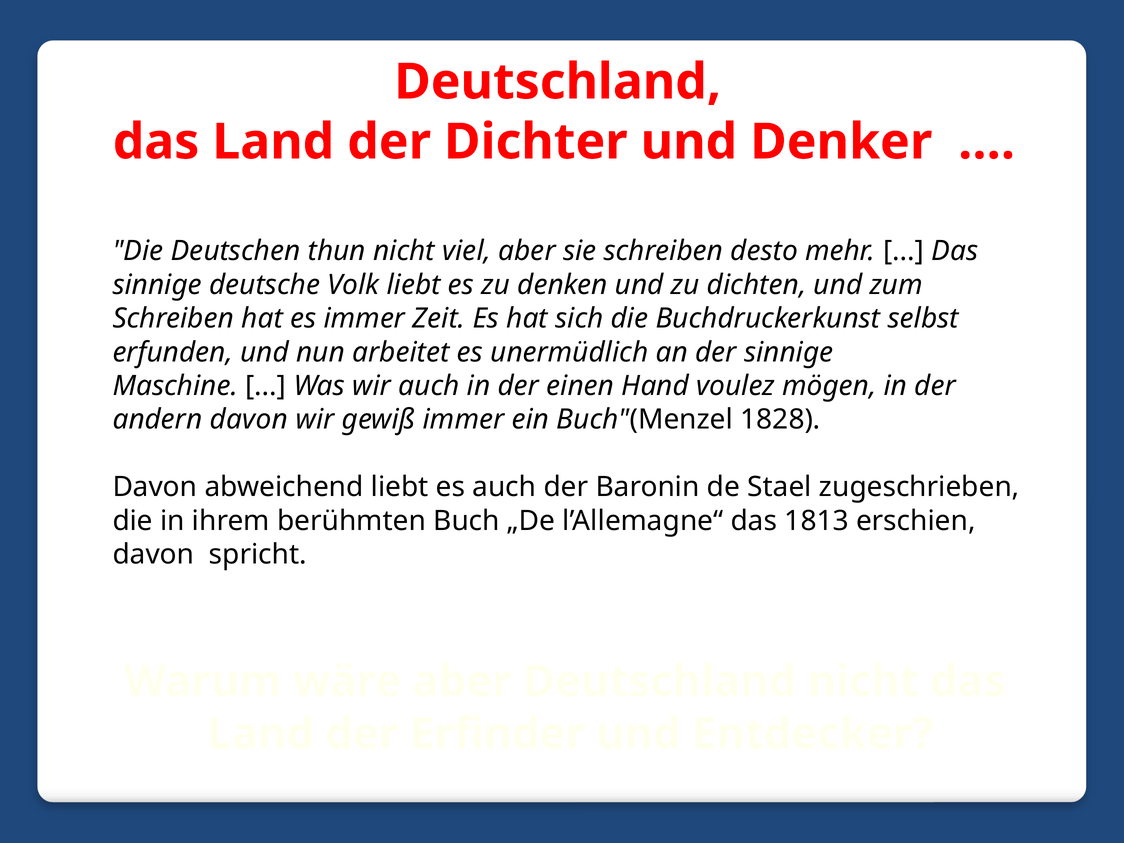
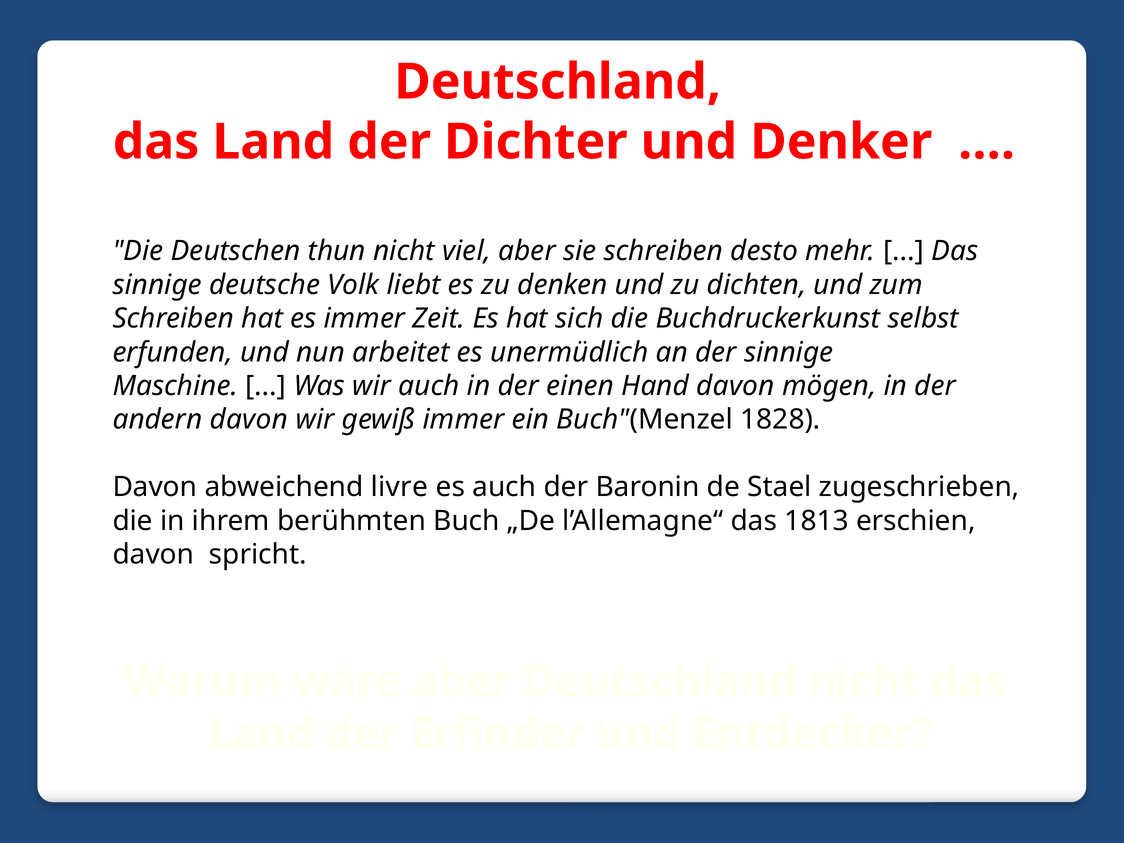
Hand voulez: voulez -> davon (736, 386)
abweichend liebt: liebt -> livre (400, 487)
